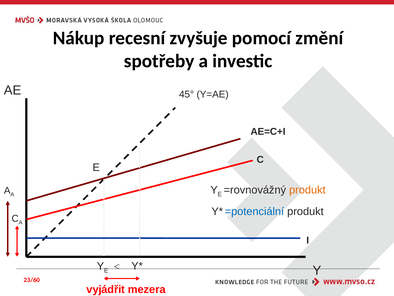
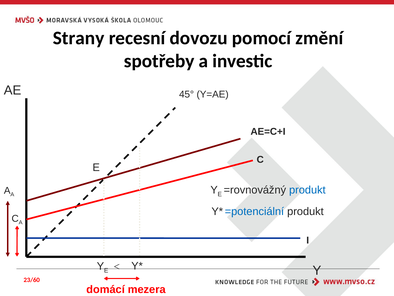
Nákup: Nákup -> Strany (79, 38)
zvyšuje: zvyšuje -> dovozu (199, 38)
produkt colour: orange -> blue (307, 190)
vyjádřit: vyjádřit -> domácí (106, 289)
